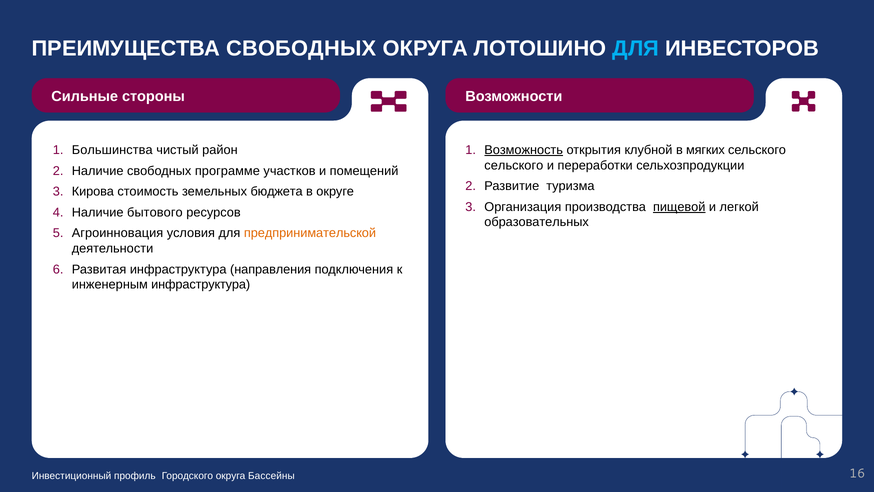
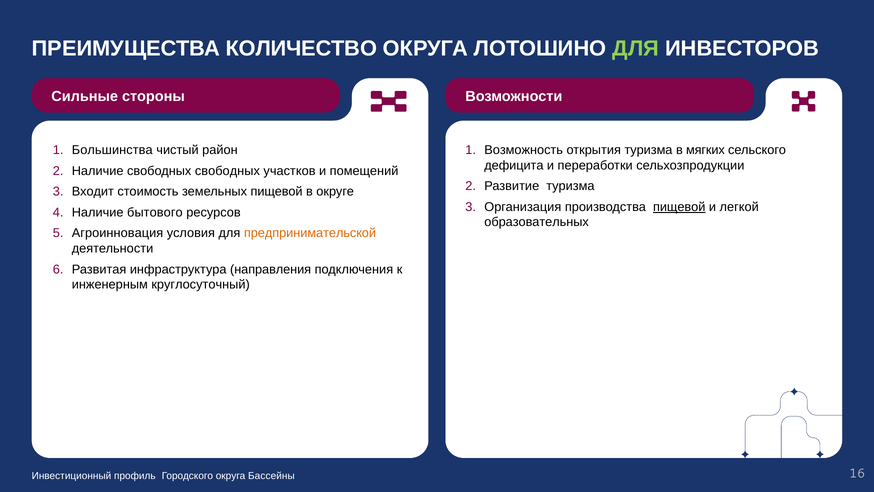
ПРЕИМУЩЕСТВА СВОБОДНЫХ: СВОБОДНЫХ -> КОЛИЧЕСТВО (301, 48)
ДЛЯ colour: light blue -> light green (636, 48)
Возможность underline: present -> none (524, 150)
открытия клубной: клубной -> туризма (648, 150)
сельского: сельского -> дефицита (514, 165)
свободных программе: программе -> свободных (227, 171)
Кирова: Кирова -> Входит (93, 191)
земельных бюджета: бюджета -> пищевой (277, 191)
инженерным инфраструктура: инфраструктура -> круглосуточный (201, 284)
